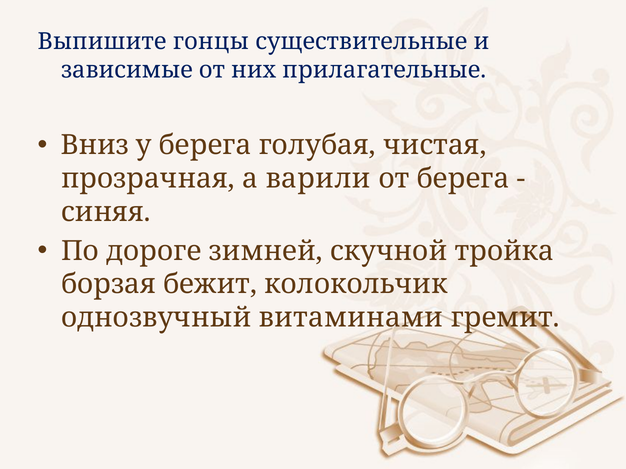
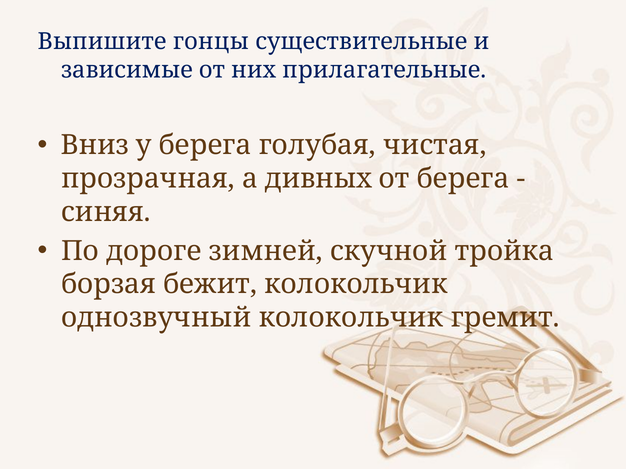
варили: варили -> дивных (318, 179)
однозвучный витаминами: витаминами -> колокольчик (351, 318)
